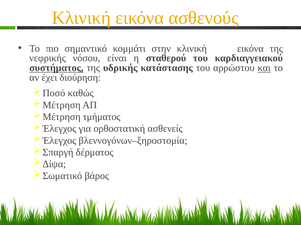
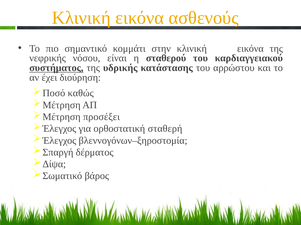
και underline: present -> none (264, 68)
τμήματος: τμήματος -> προσέξει (102, 117)
ασθενείς: ασθενείς -> σταθερή (165, 129)
